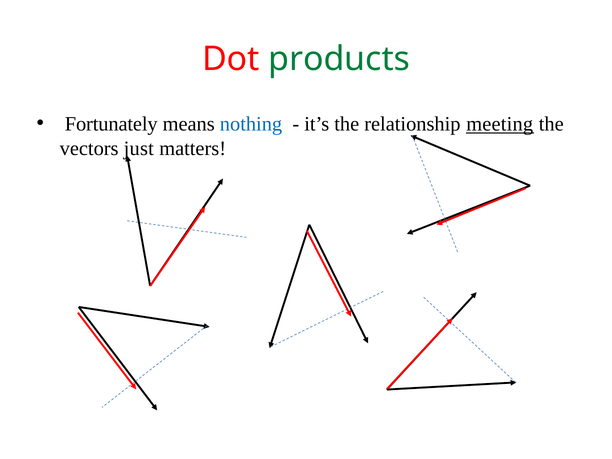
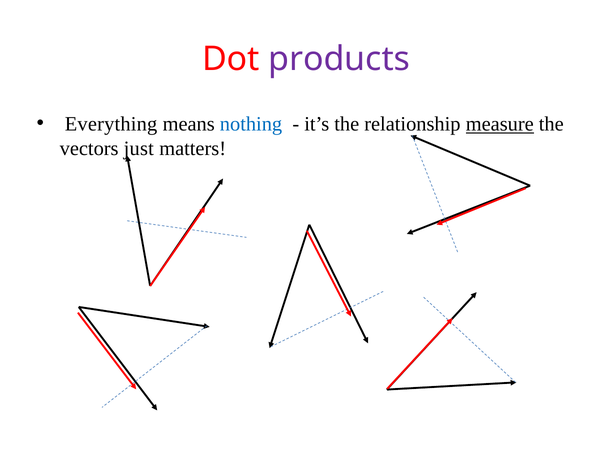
products colour: green -> purple (339, 59)
Fortunately: Fortunately -> Everything (111, 124)
meeting: meeting -> measure (500, 124)
